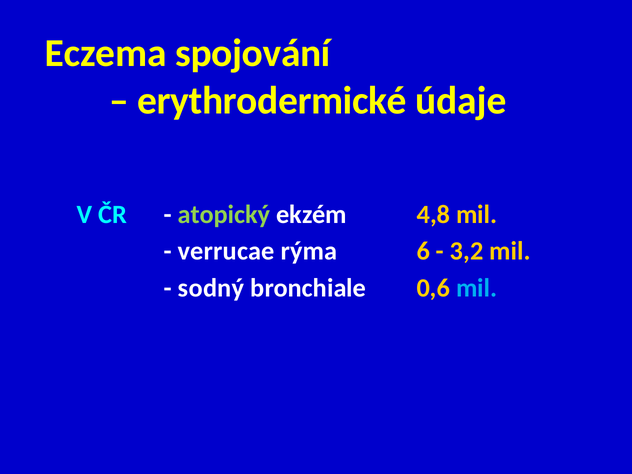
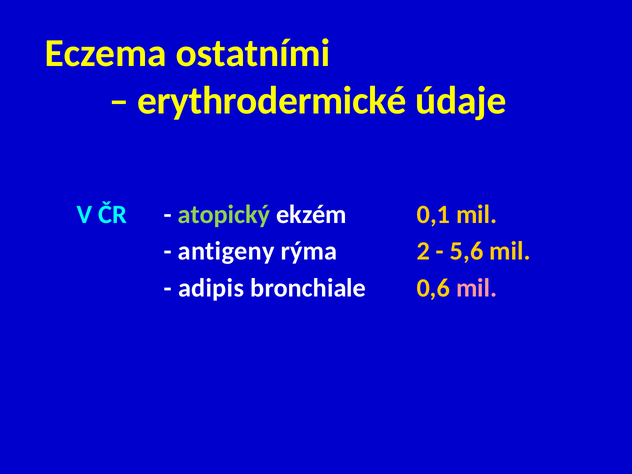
spojování: spojování -> ostatními (253, 53)
4,8: 4,8 -> 0,1 (433, 214)
verrucae: verrucae -> antigeny (226, 251)
6: 6 -> 2 (423, 251)
3,2: 3,2 -> 5,6 (467, 251)
sodný: sodný -> adipis (211, 288)
mil colour: light blue -> pink (477, 288)
